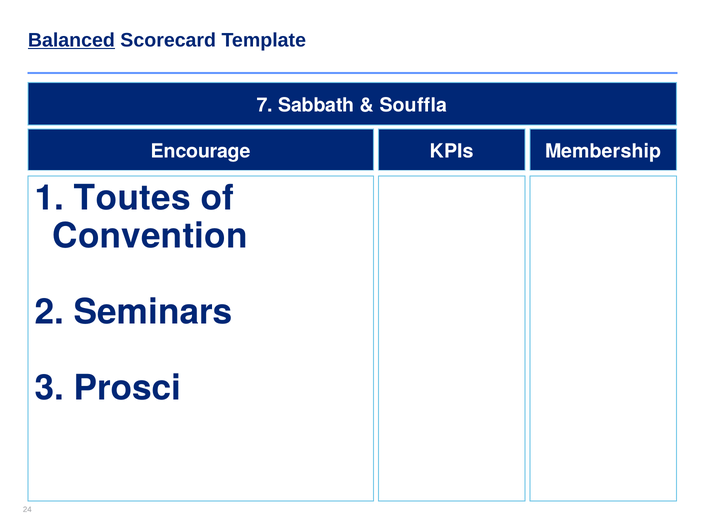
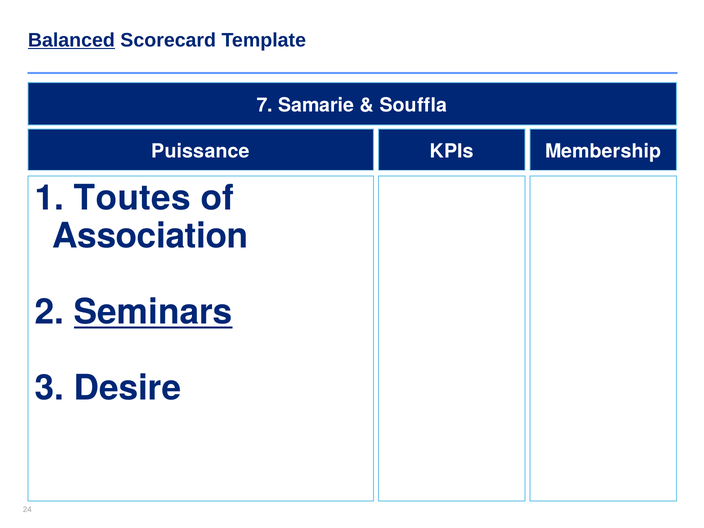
Sabbath: Sabbath -> Samarie (316, 105)
Encourage: Encourage -> Puissance (201, 151)
Convention: Convention -> Association (150, 236)
Seminars underline: none -> present (153, 312)
Prosci: Prosci -> Desire (128, 388)
